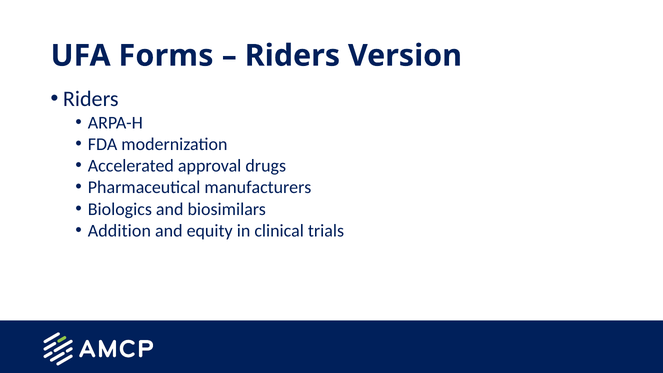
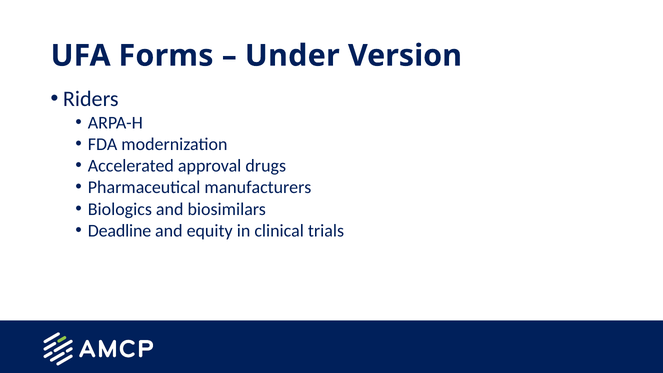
Riders: Riders -> Under (292, 56)
Addition: Addition -> Deadline (120, 231)
